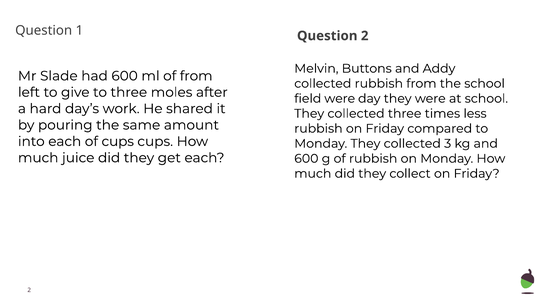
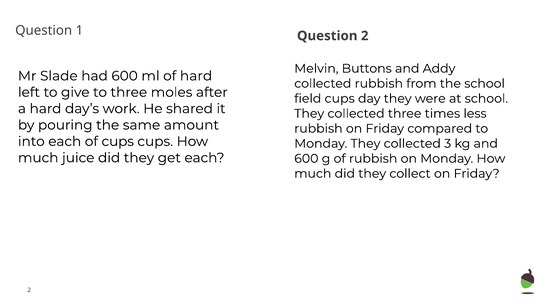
of from: from -> hard (196, 76)
field were: were -> cups (340, 99)
